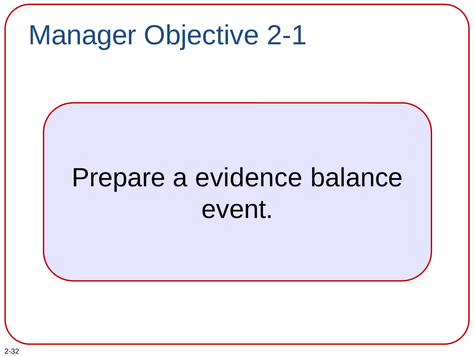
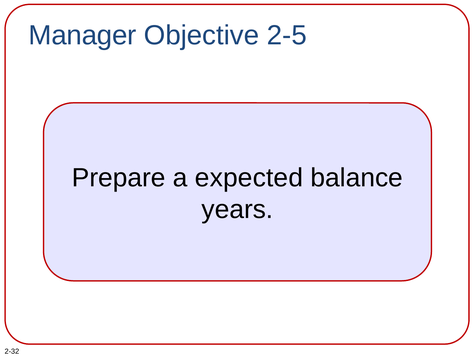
2-1: 2-1 -> 2-5 (287, 35)
evidence: evidence -> expected (249, 178)
event: event -> years (237, 210)
